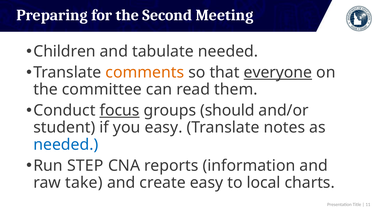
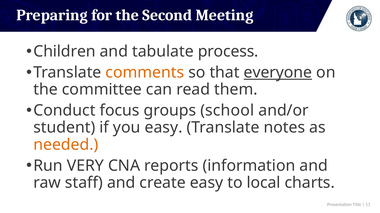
tabulate needed: needed -> process (228, 52)
focus underline: present -> none (120, 111)
should: should -> school (227, 111)
needed colour: blue -> orange (66, 145)
STEP: STEP -> VERY (85, 166)
take: take -> staff (84, 183)
